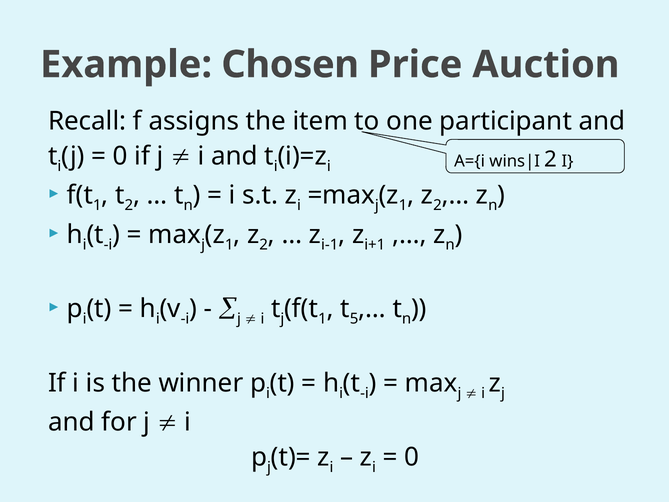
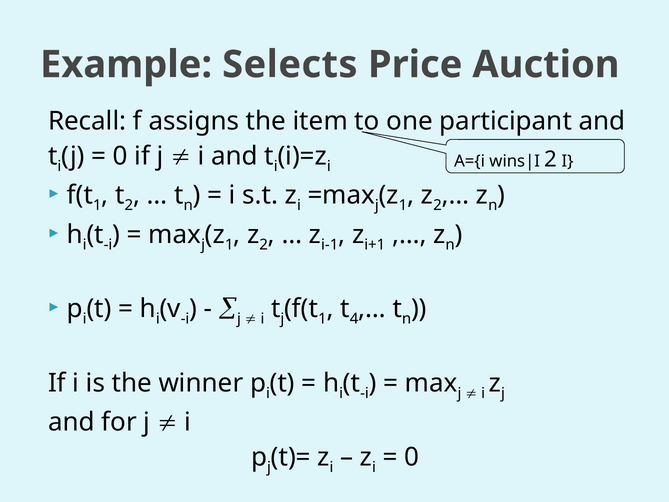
Chosen: Chosen -> Selects (290, 65)
5: 5 -> 4 (354, 319)
